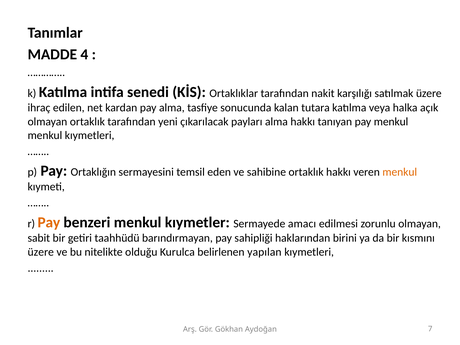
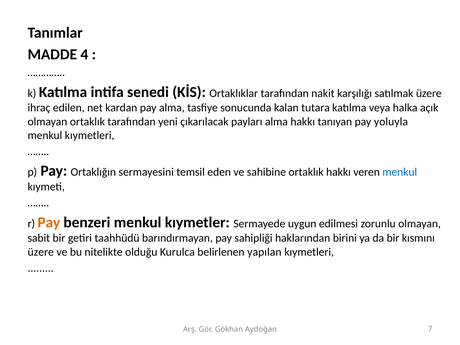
pay menkul: menkul -> yoluyla (391, 122)
menkul colour: orange -> blue (400, 172)
amacı: amacı -> uygun (302, 224)
